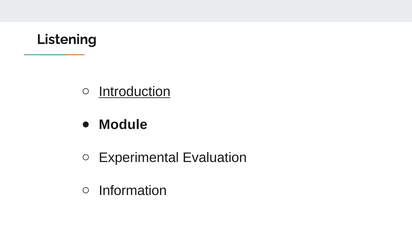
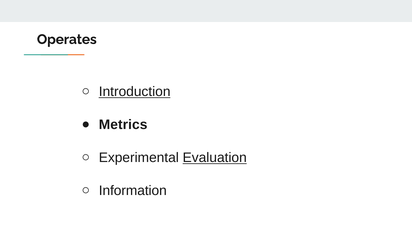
Listening: Listening -> Operates (67, 39)
Module: Module -> Metrics (123, 125)
Evaluation underline: none -> present (215, 158)
